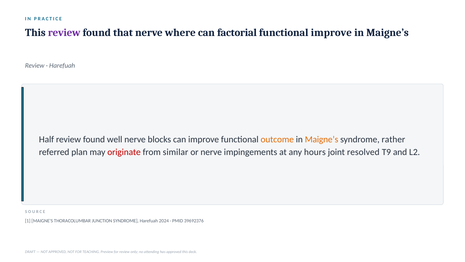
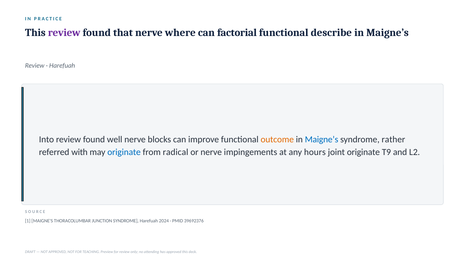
functional improve: improve -> describe (331, 33)
Half: Half -> Into (46, 139)
Maigne’s colour: orange -> blue (322, 139)
plan: plan -> with (80, 152)
originate colour: red -> blue (124, 152)
similar: similar -> radical (176, 152)
joint resolved: resolved -> originate (363, 152)
